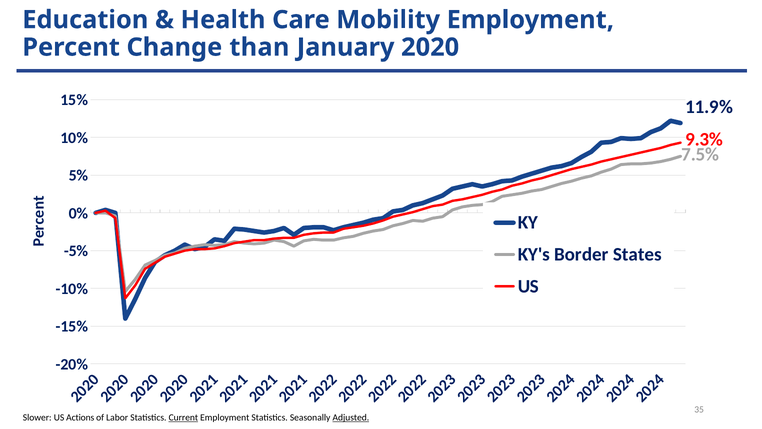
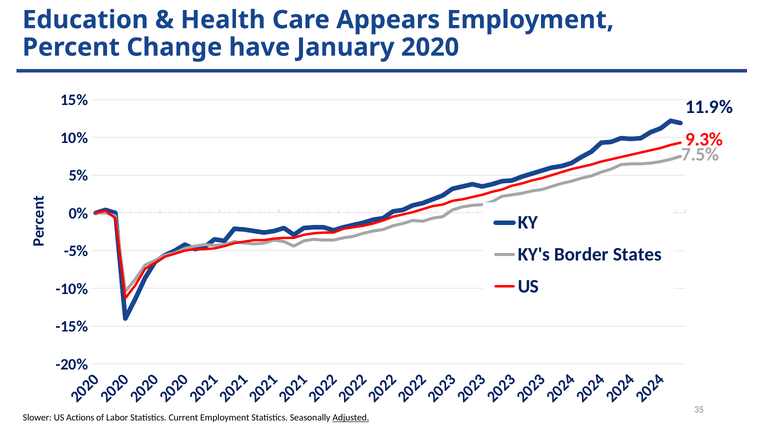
Mobility: Mobility -> Appears (388, 20)
than: than -> have (260, 47)
Current underline: present -> none (183, 417)
